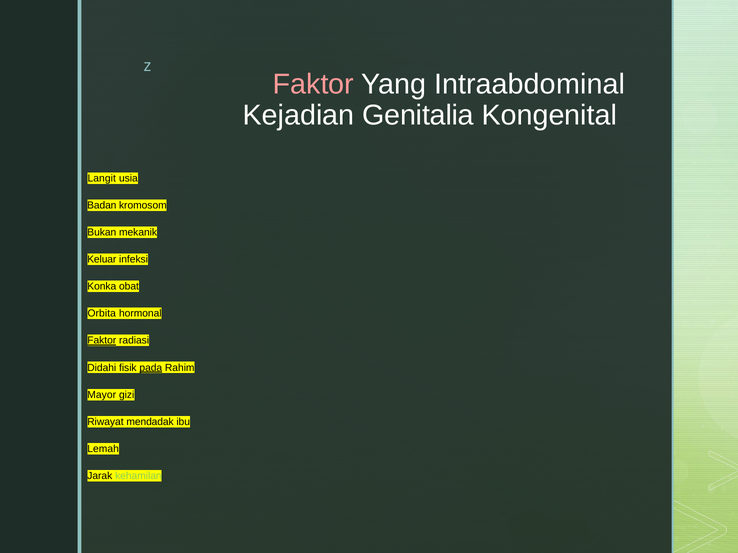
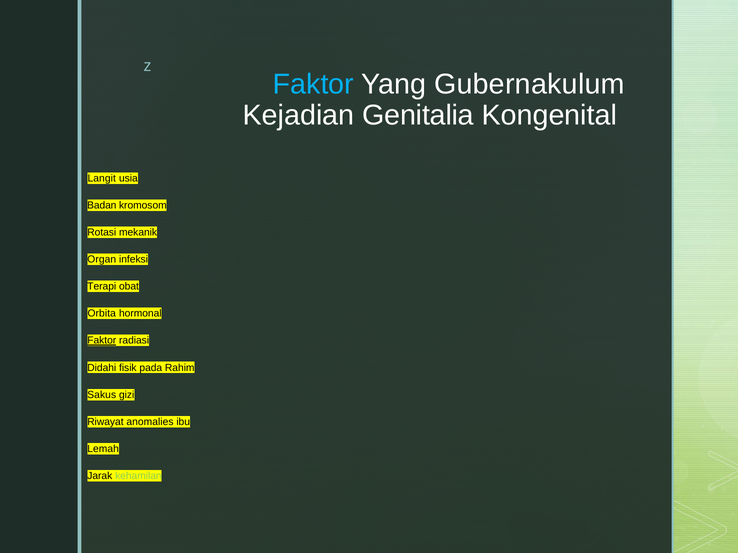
Faktor colour: pink -> light blue (313, 84)
Intraabdominal: Intraabdominal -> Gubernakulum (529, 84)
Bukan: Bukan -> Rotasi (102, 233)
Keluar: Keluar -> Organ (102, 260)
Konka: Konka -> Terapi (102, 287)
pada underline: present -> none (151, 368)
Mayor: Mayor -> Sakus (102, 395)
mendadak: mendadak -> anomalies (150, 422)
